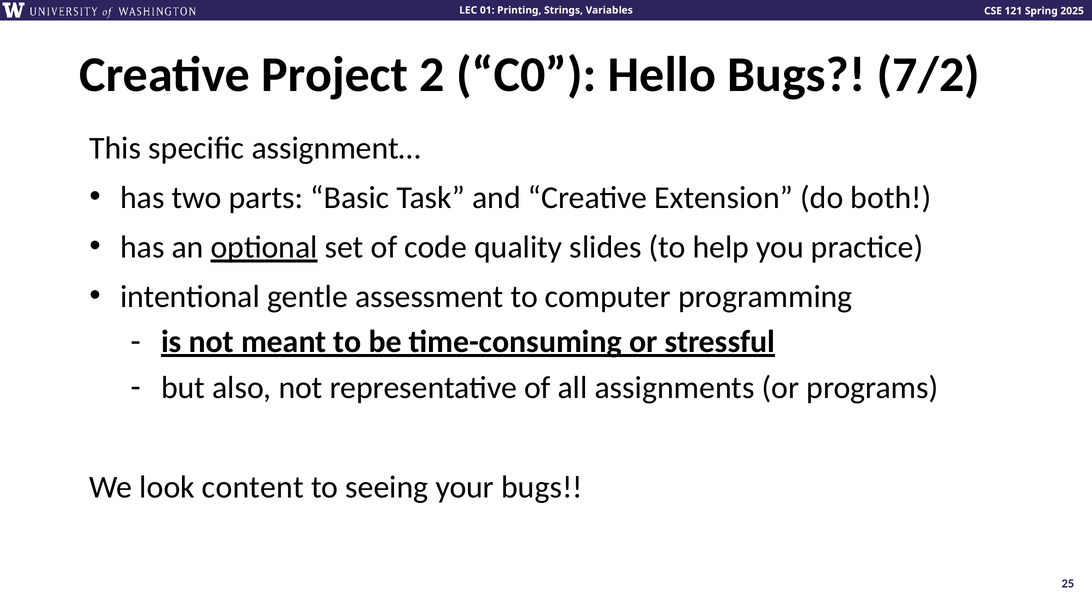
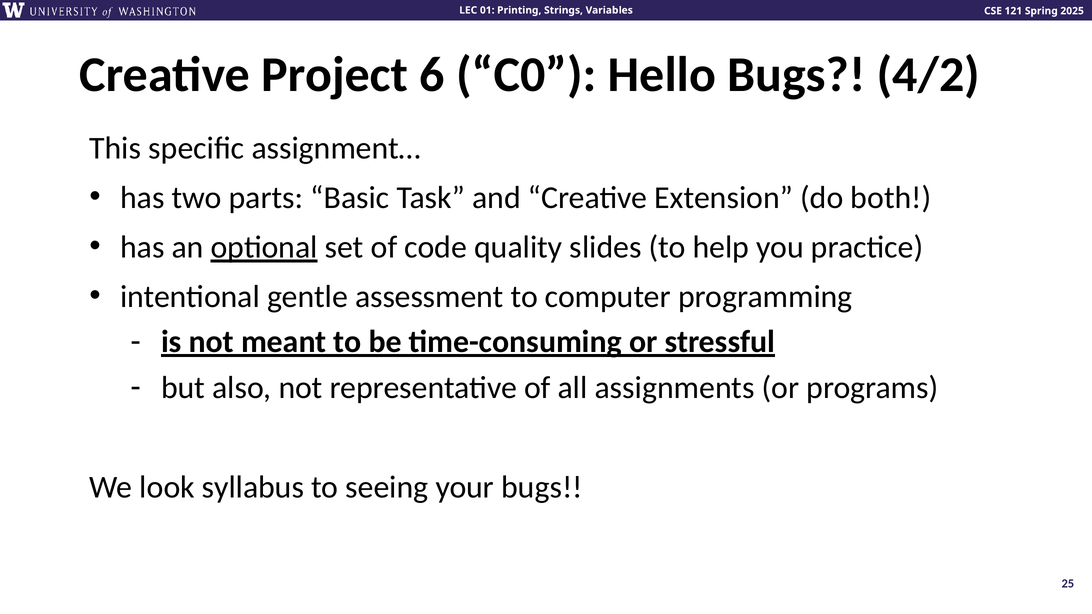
2: 2 -> 6 (432, 75)
7/2: 7/2 -> 4/2 (928, 75)
content: content -> syllabus (253, 487)
